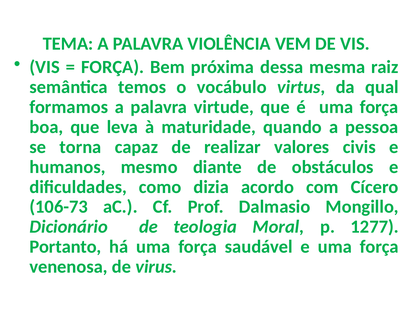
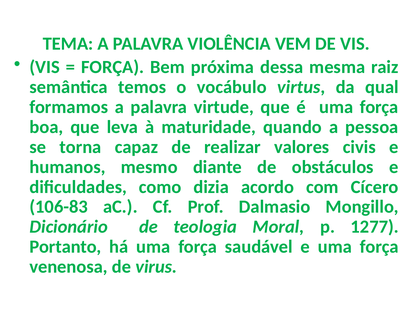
106-73: 106-73 -> 106-83 (59, 207)
